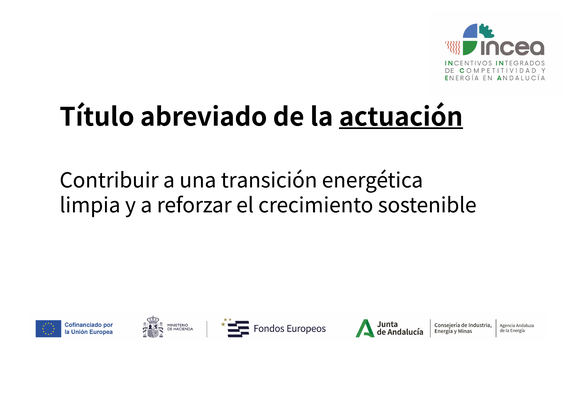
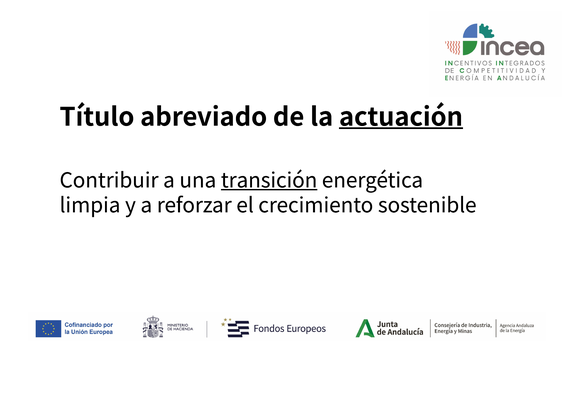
transición underline: none -> present (269, 181)
